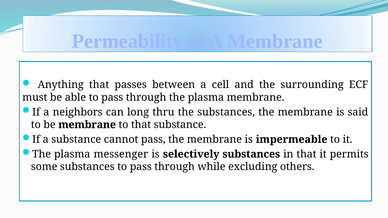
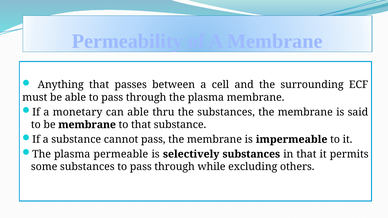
neighbors: neighbors -> monetary (78, 112)
can long: long -> able (138, 112)
messenger: messenger -> permeable (121, 154)
